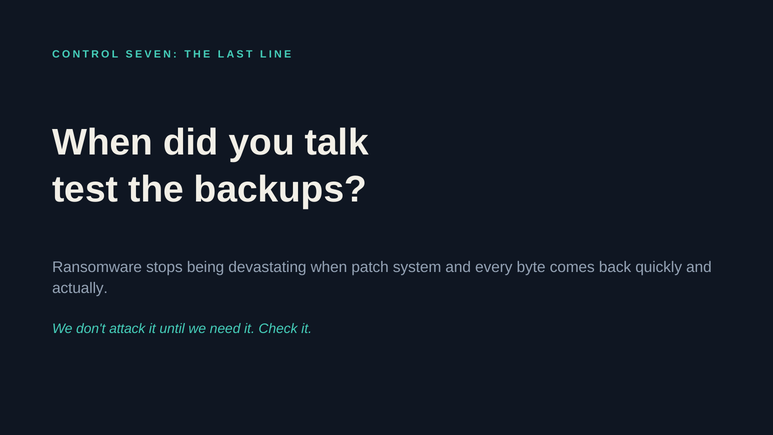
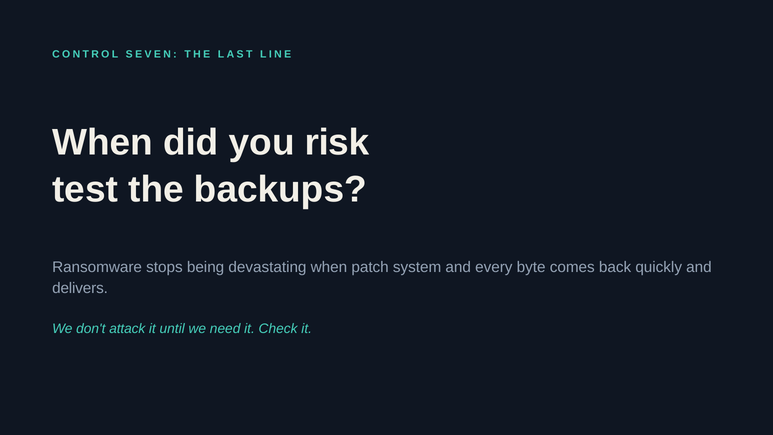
talk: talk -> risk (337, 143)
actually: actually -> delivers (80, 288)
